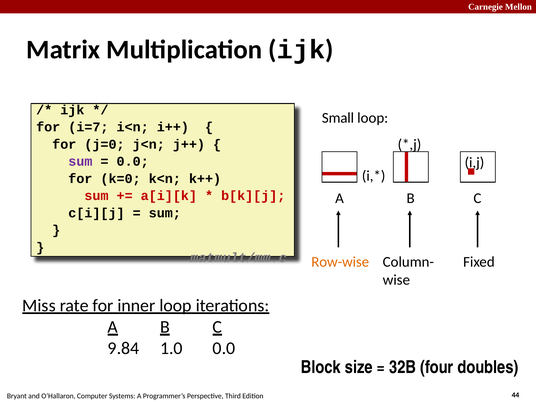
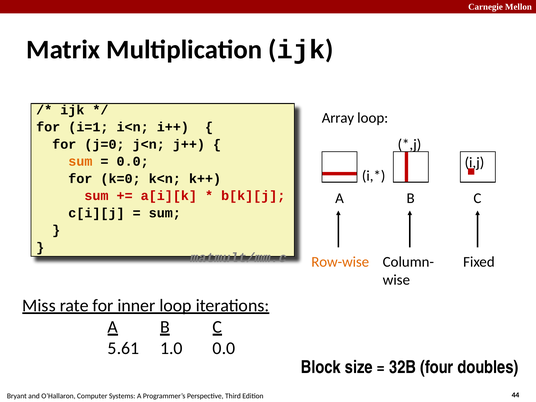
Small: Small -> Array (338, 118)
i=7: i=7 -> i=1 (88, 127)
sum colour: purple -> orange (80, 161)
9.84: 9.84 -> 5.61 (123, 348)
